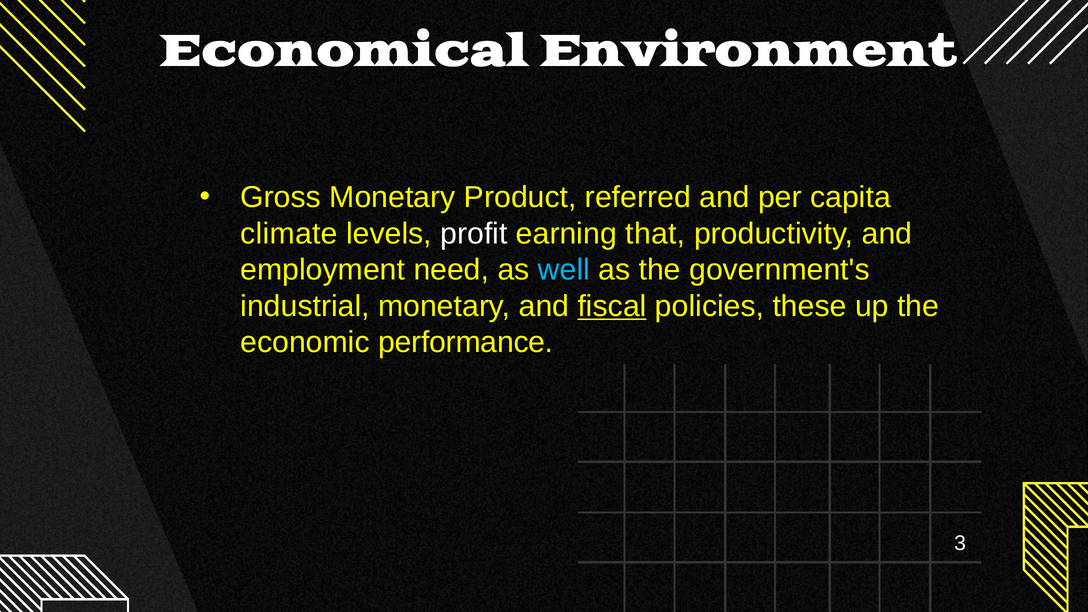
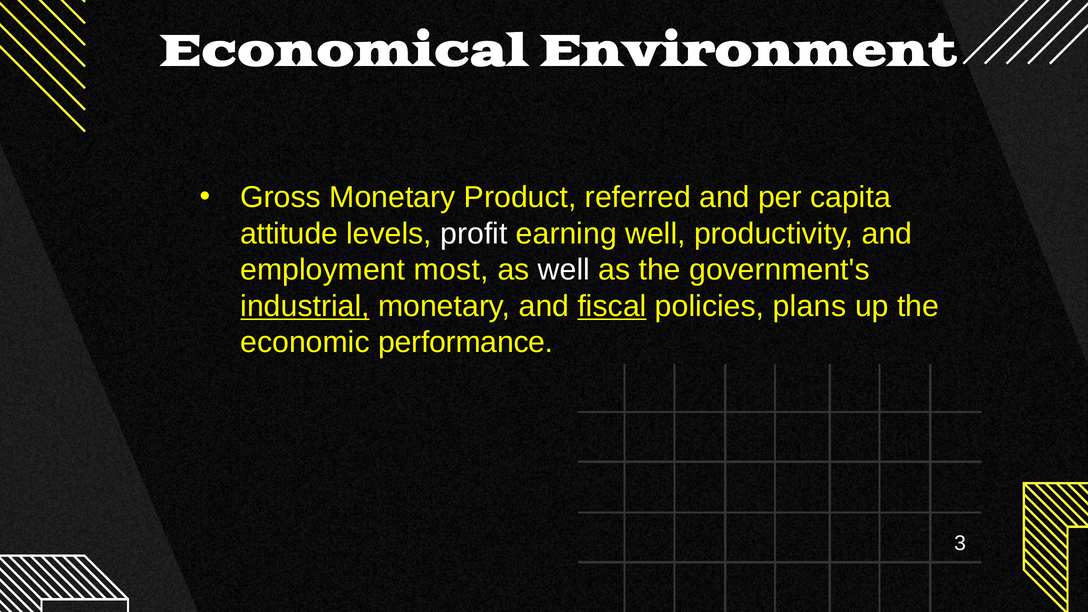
climate: climate -> attitude (289, 234)
earning that: that -> well (655, 234)
need: need -> most (451, 270)
well colour: light blue -> white (564, 270)
industrial underline: none -> present (305, 306)
these: these -> plans (809, 306)
